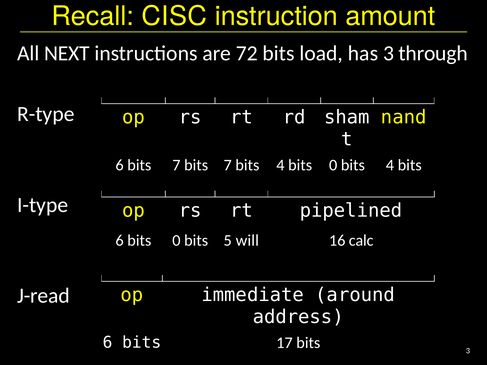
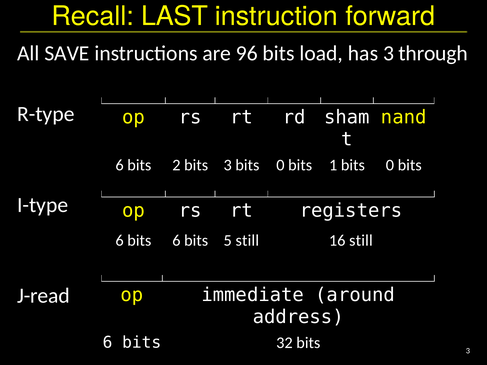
CISC: CISC -> LAST (175, 16)
amount: amount -> forward (390, 16)
NEXT: NEXT -> SAVE (67, 53)
72: 72 -> 96 (247, 53)
6 bits 7: 7 -> 2 (176, 165)
7: 7 -> 3 (228, 165)
4: 4 -> 0 (280, 165)
0: 0 -> 1 (333, 165)
4: 4 -> 0 (390, 165)
pipelined: pipelined -> registers (351, 211)
6 bits 0: 0 -> 6 (176, 241)
5 will: will -> still (247, 241)
16 calc: calc -> still (361, 241)
17: 17 -> 32 (284, 343)
